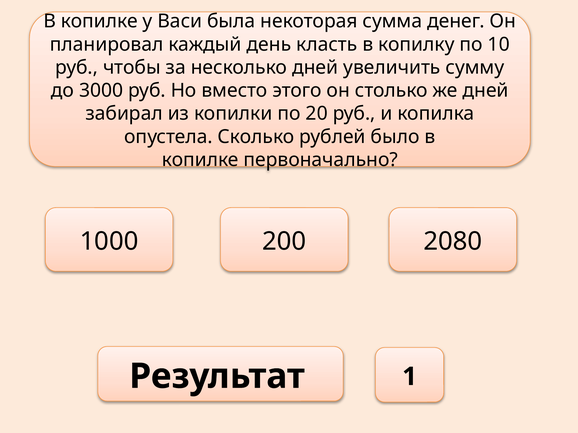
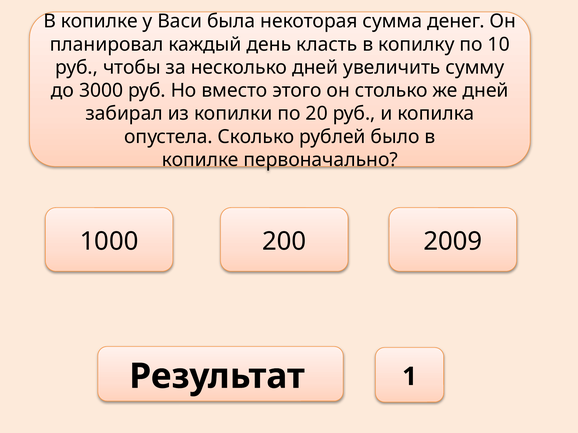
2080: 2080 -> 2009 (453, 242)
